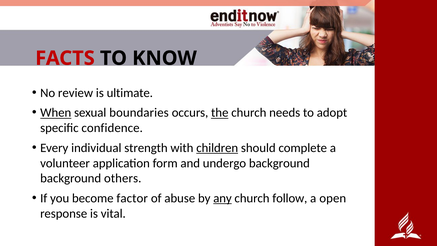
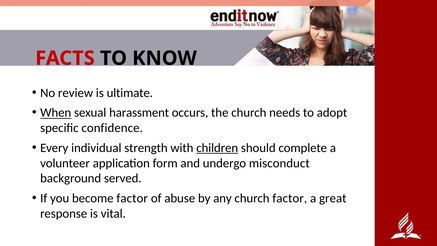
boundaries: boundaries -> harassment (139, 113)
the underline: present -> none (220, 113)
undergo background: background -> misconduct (279, 163)
others: others -> served (123, 178)
any underline: present -> none (223, 198)
church follow: follow -> factor (290, 198)
open: open -> great (333, 198)
